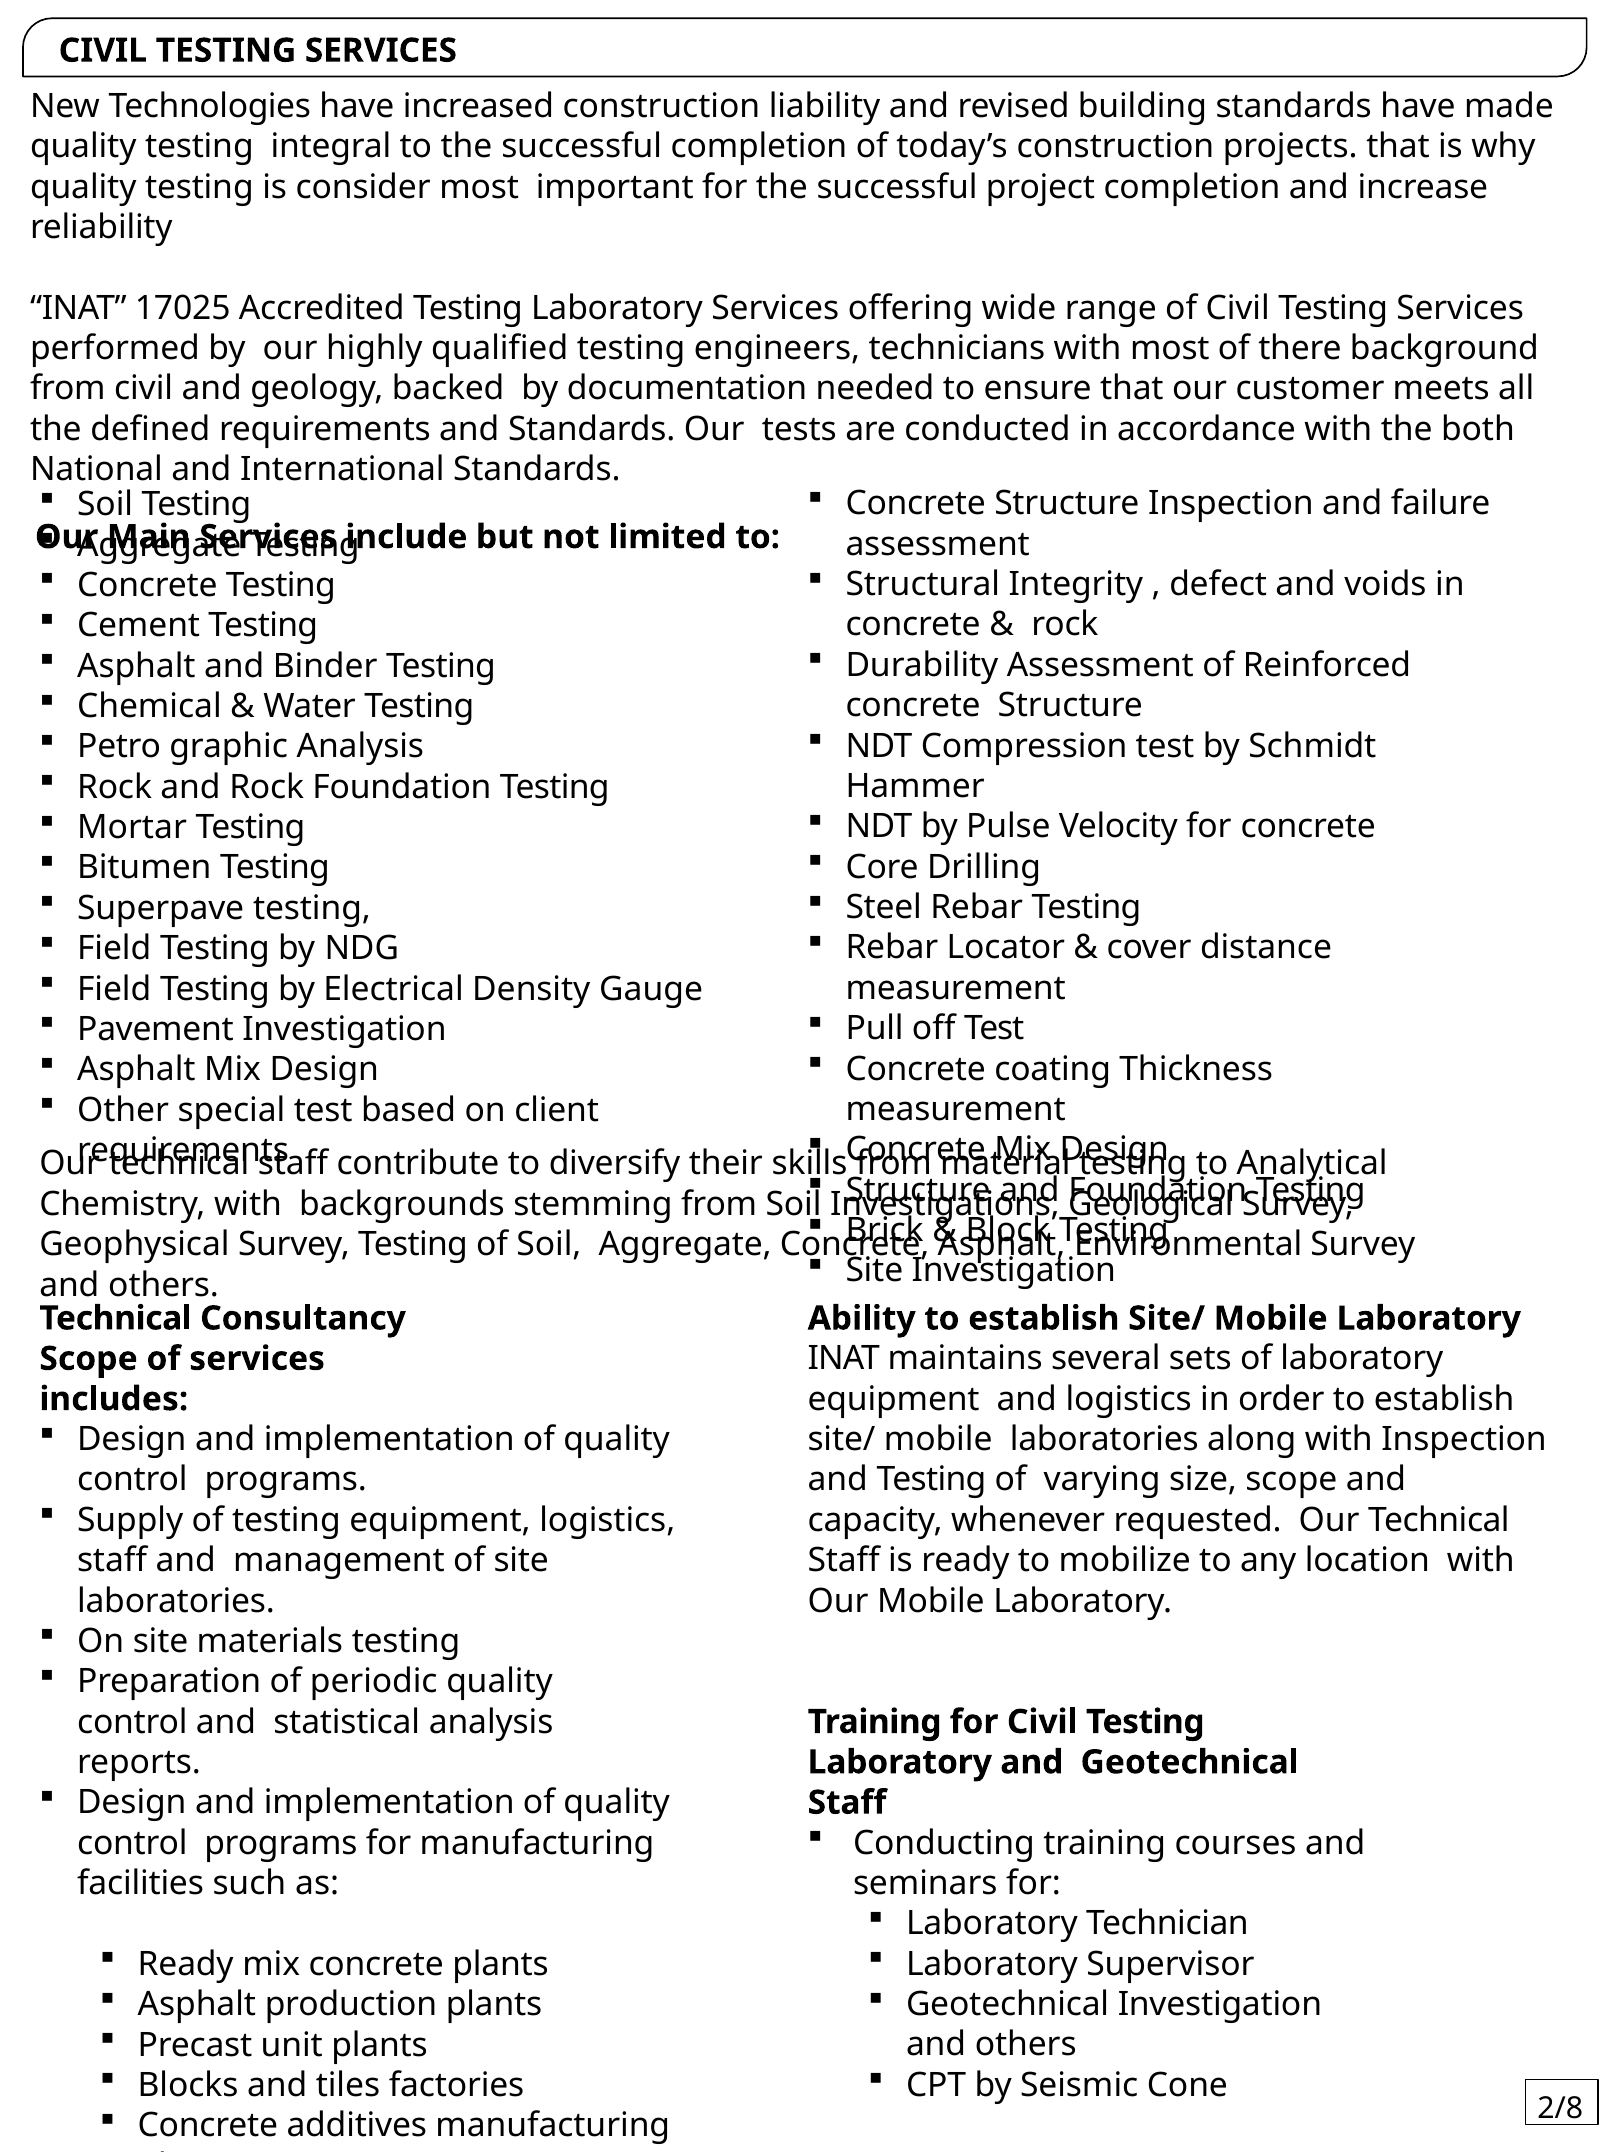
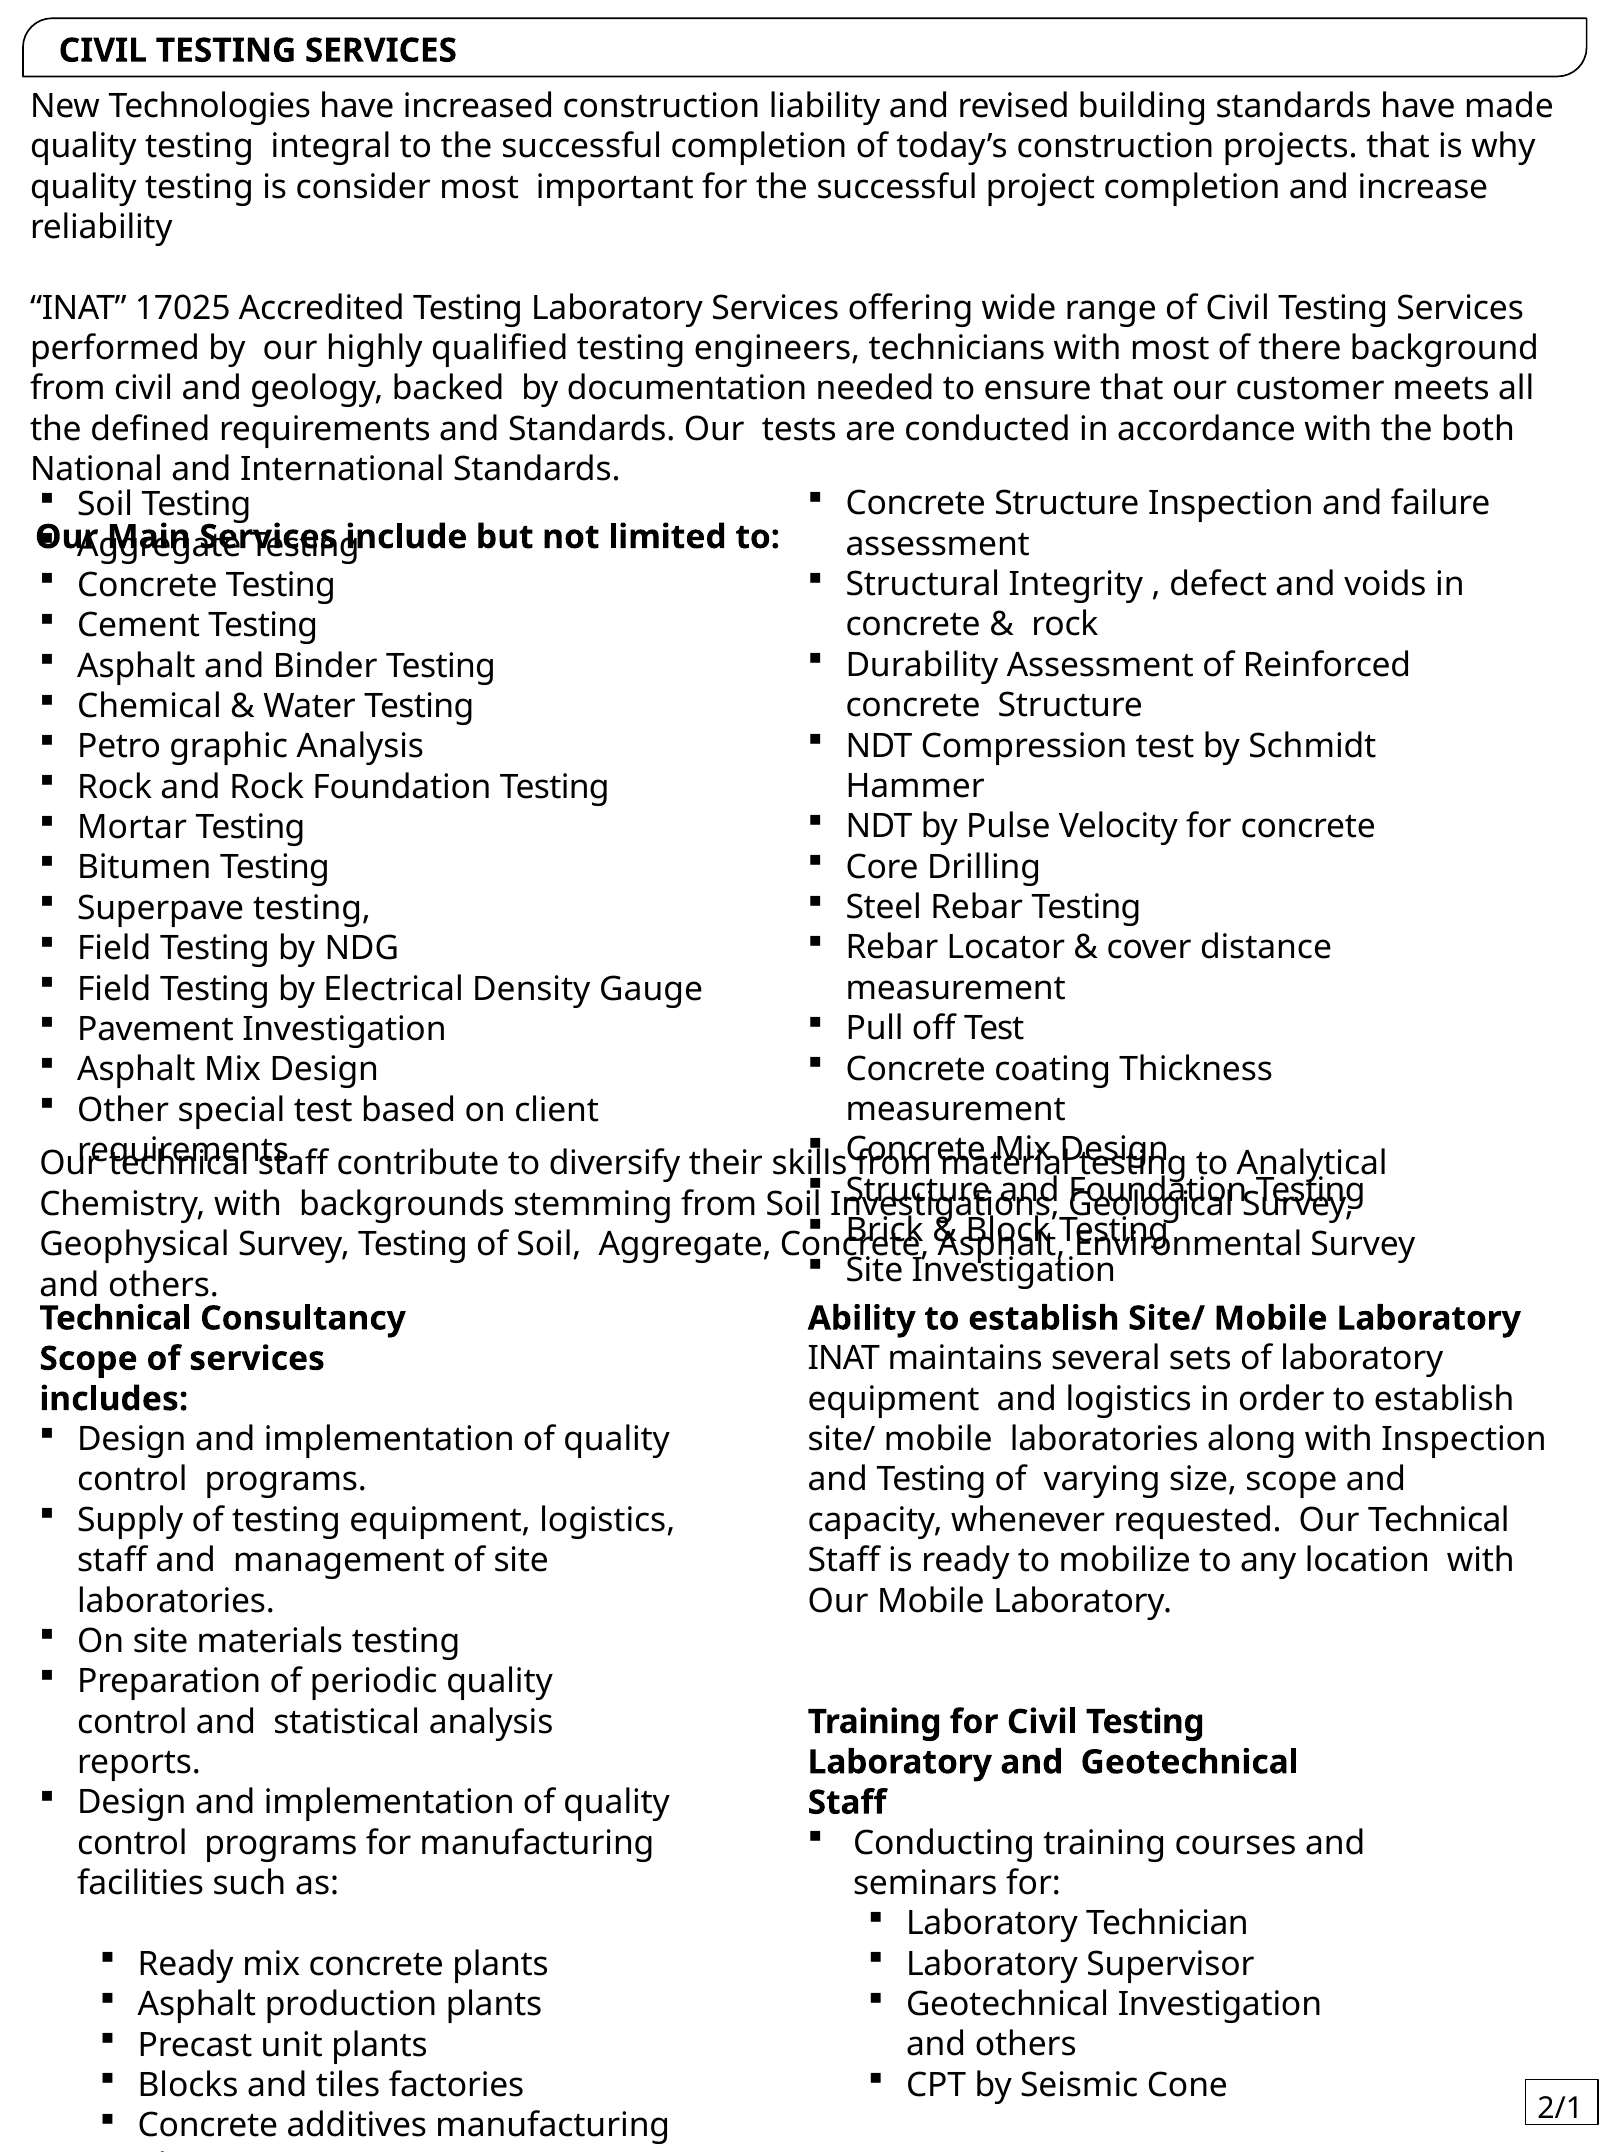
2/8: 2/8 -> 2/1 (1560, 2109)
